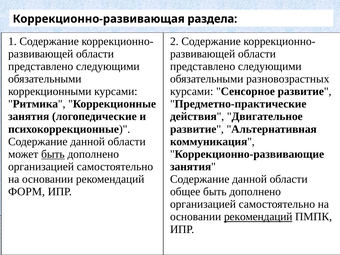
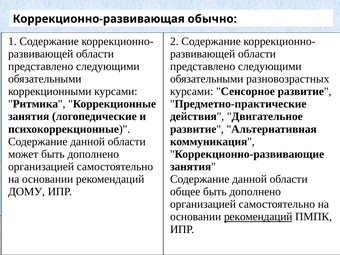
раздела: раздела -> обычно (212, 19)
быть underline: present -> none (53, 154)
ФОРМ: ФОРМ -> ДОМУ (27, 192)
